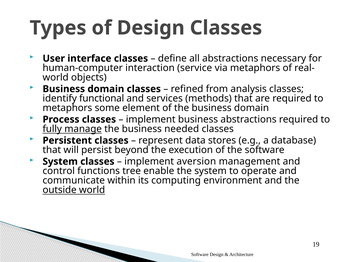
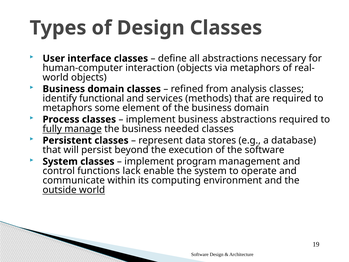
interaction service: service -> objects (195, 68)
aversion: aversion -> program (196, 161)
tree: tree -> lack (132, 171)
